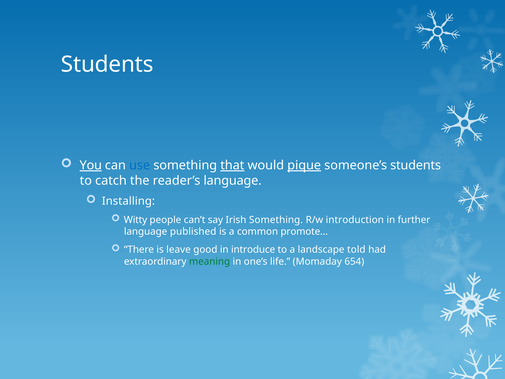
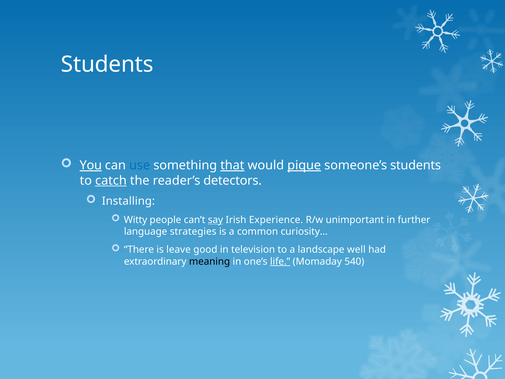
catch underline: none -> present (111, 180)
reader’s language: language -> detectors (233, 180)
say underline: none -> present (215, 220)
Irish Something: Something -> Experience (276, 220)
introduction: introduction -> unimportant (355, 220)
published: published -> strategies (193, 232)
promote…: promote… -> curiosity… (304, 232)
introduce: introduce -> television (253, 250)
told: told -> well (356, 250)
meaning colour: green -> black (210, 261)
life underline: none -> present (280, 261)
654: 654 -> 540 (354, 261)
